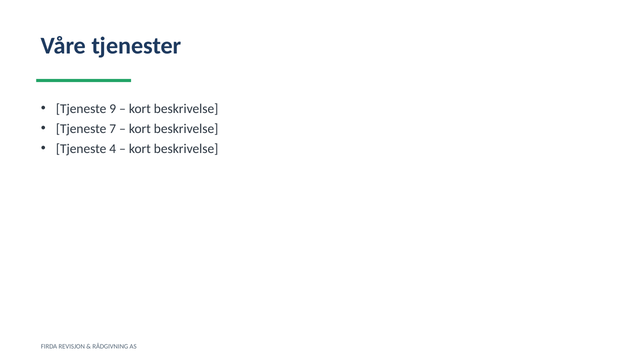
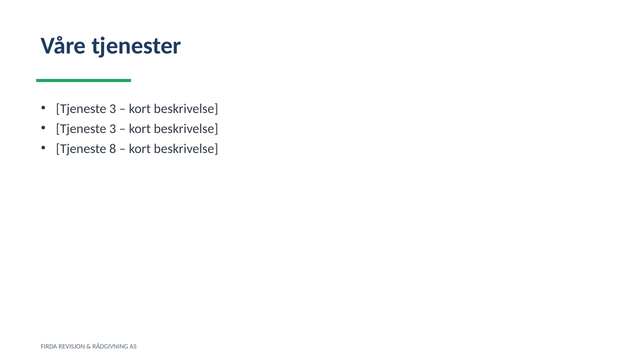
9: 9 -> 3 (113, 109)
7: 7 -> 3 (113, 129)
4: 4 -> 8 (113, 149)
